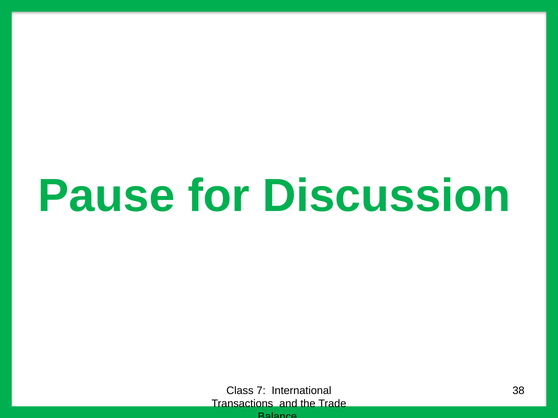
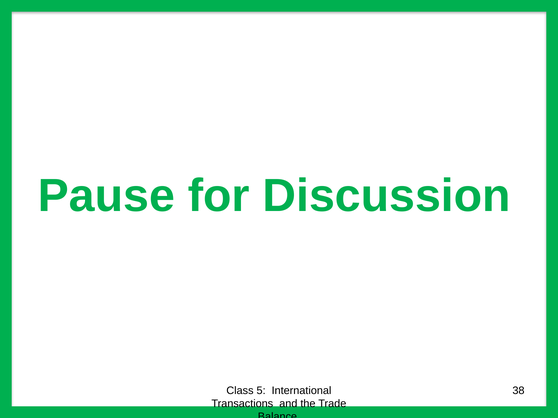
7: 7 -> 5 (261, 391)
